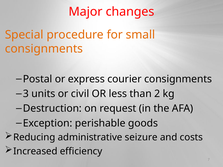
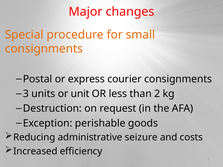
civil: civil -> unit (80, 94)
